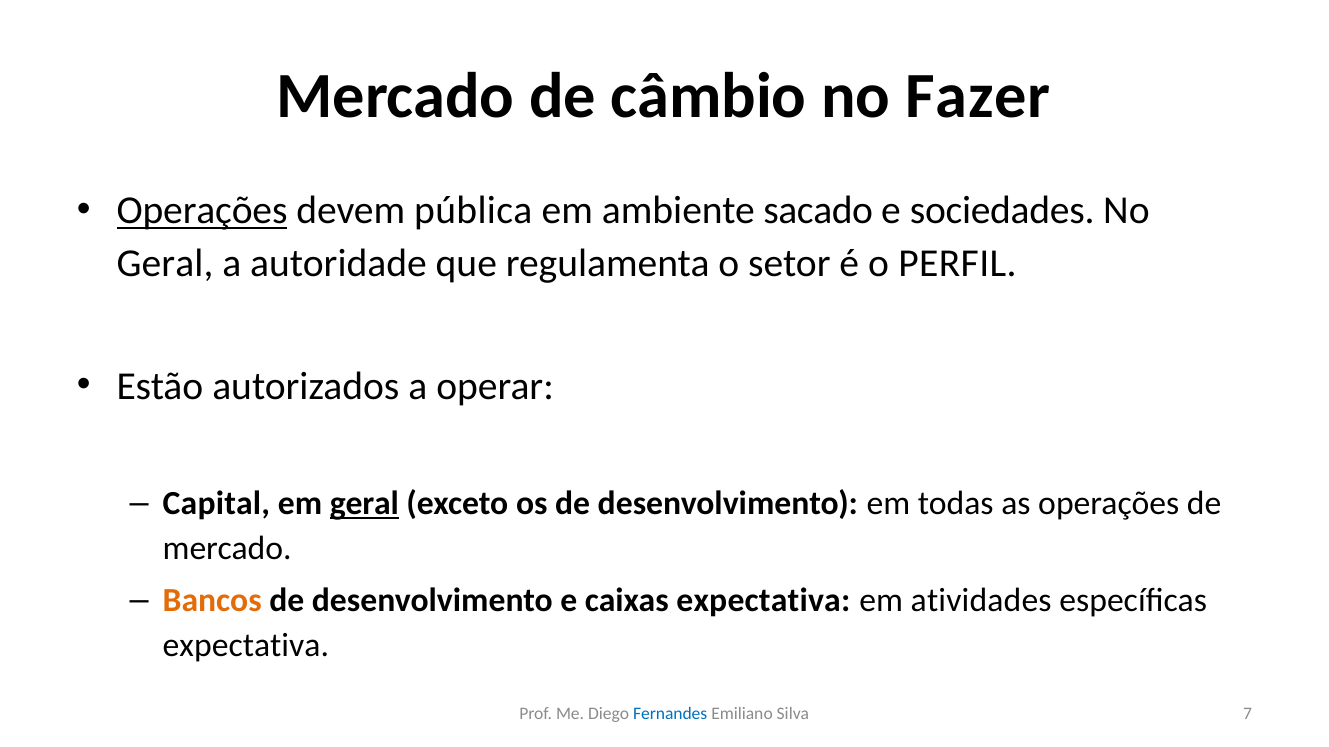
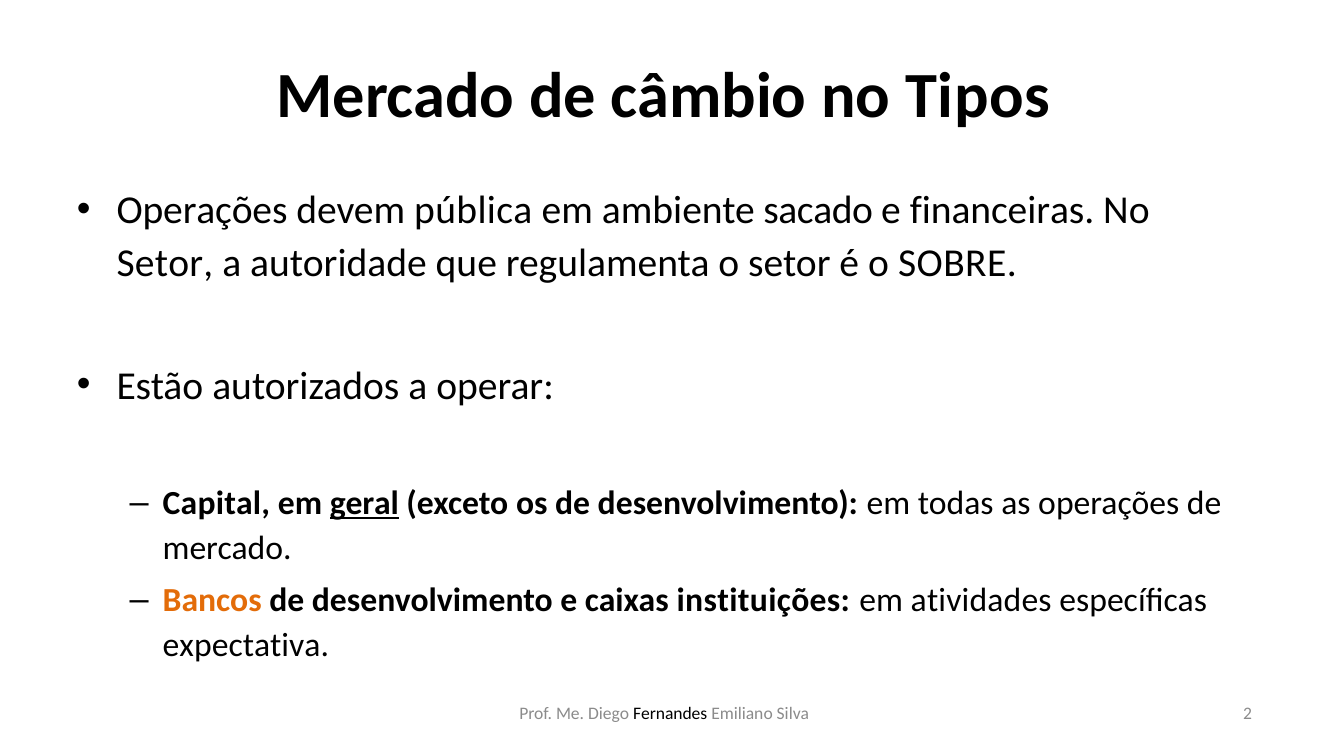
Fazer: Fazer -> Tipos (978, 97)
Operações underline: present -> none (202, 211)
sociedades: sociedades -> financeiras (1002, 211)
Geral: Geral -> Setor (165, 263)
PERFIL: PERFIL -> SOBRE (957, 263)
caixas expectativa: expectativa -> instituições (763, 601)
Fernandes colour: blue -> black (670, 714)
7: 7 -> 2 (1248, 714)
